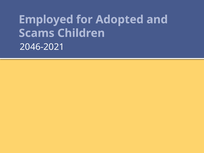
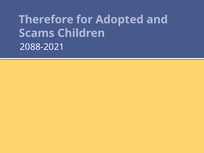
Employed: Employed -> Therefore (46, 20)
2046-2021: 2046-2021 -> 2088-2021 (42, 47)
